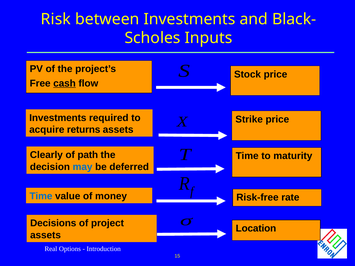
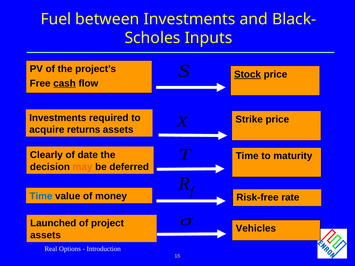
Risk: Risk -> Fuel (56, 19)
Stock underline: none -> present (247, 74)
path: path -> date (88, 155)
may colour: blue -> orange (83, 167)
Decisions: Decisions -> Launched (53, 223)
Location: Location -> Vehicles (256, 229)
